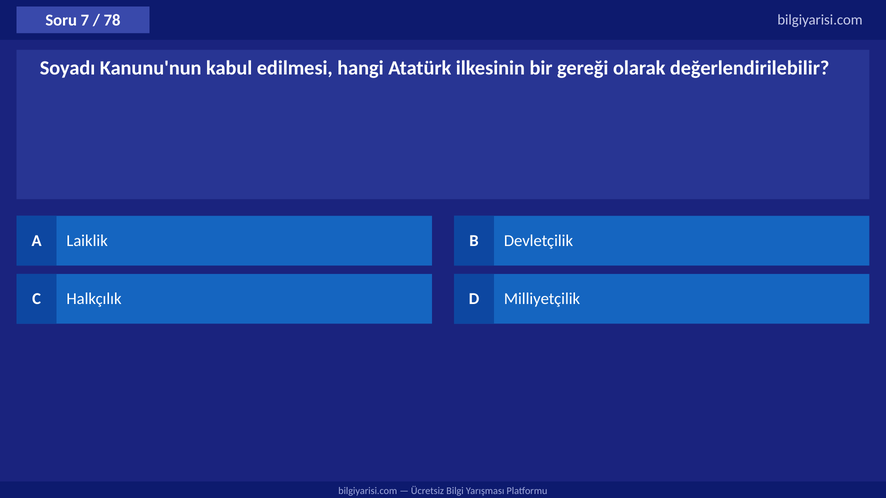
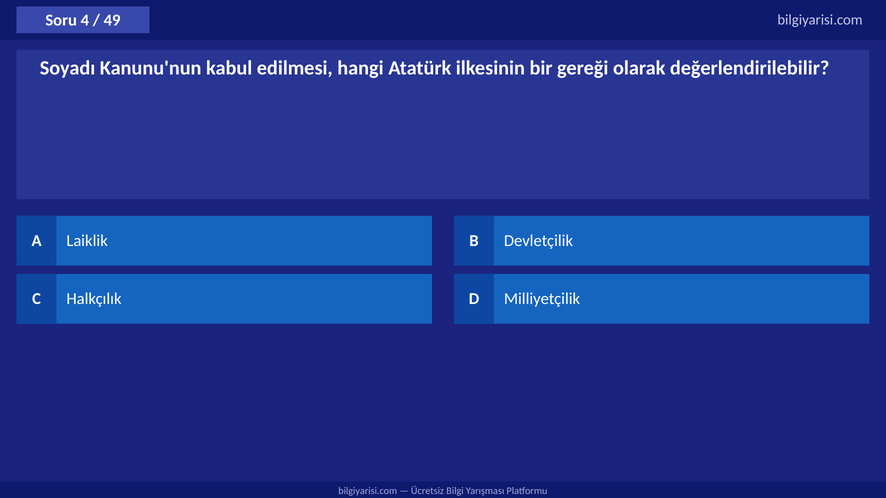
7: 7 -> 4 (85, 20)
78: 78 -> 49 (112, 20)
